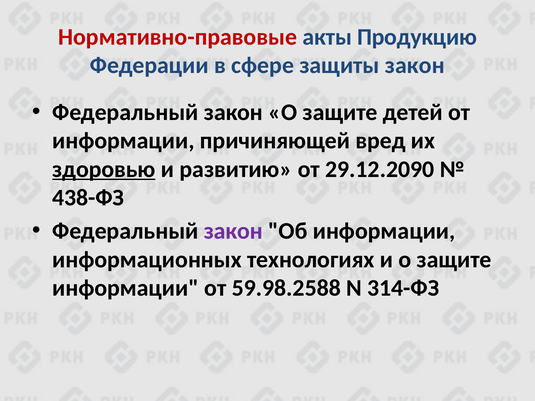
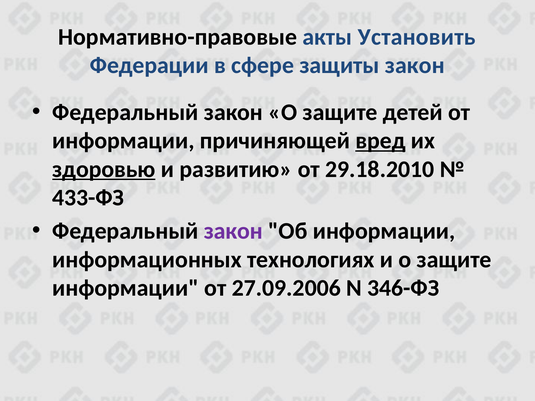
Нормативно-правовые colour: red -> black (178, 37)
Продукцию: Продукцию -> Установить (417, 37)
вред underline: none -> present (380, 141)
29.12.2090: 29.12.2090 -> 29.18.2010 (380, 169)
438-ФЗ: 438-ФЗ -> 433-ФЗ (88, 198)
59.98.2588: 59.98.2588 -> 27.09.2006 (286, 288)
314-ФЗ: 314-ФЗ -> 346-ФЗ (403, 288)
